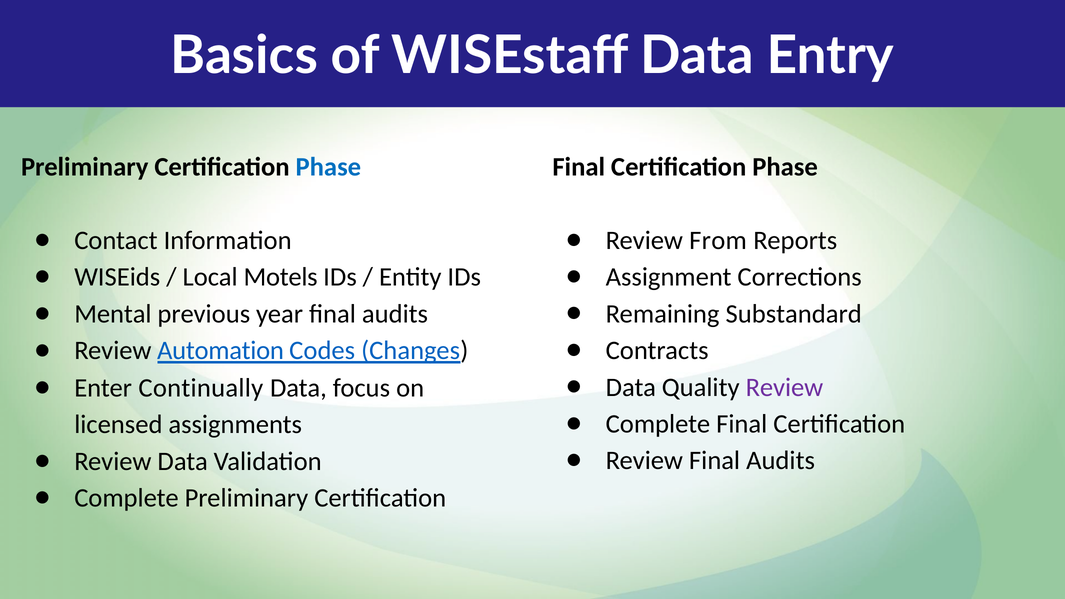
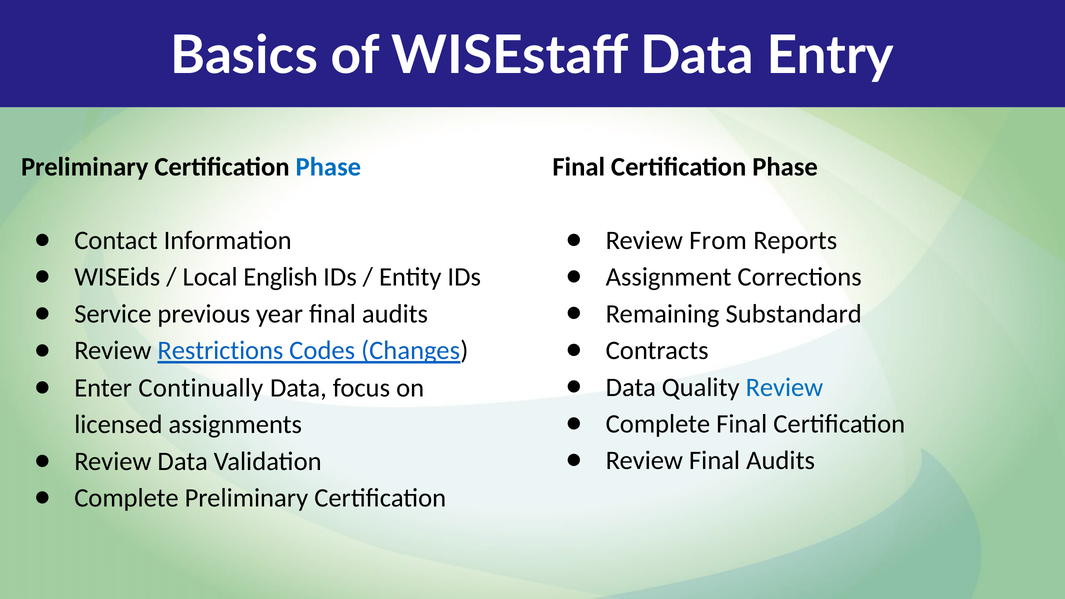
Motels: Motels -> English (281, 277)
Mental: Mental -> Service (113, 314)
Automation: Automation -> Restrictions (220, 351)
Review colour: purple -> blue (784, 387)
